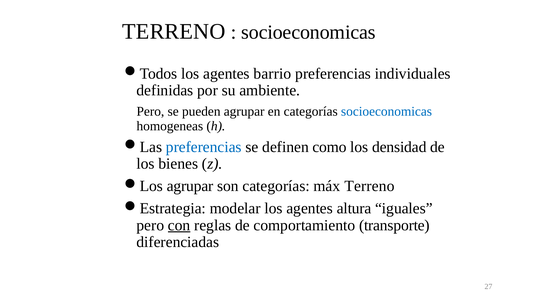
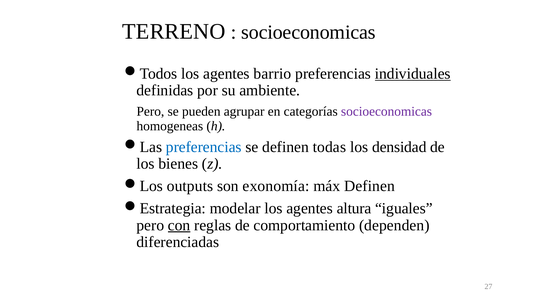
individuales underline: none -> present (413, 74)
socioeconomicas colour: blue -> purple (386, 111)
como: como -> todas (329, 147)
agrupar: agrupar -> outputs (190, 186)
son categorías: categorías -> exonomía (276, 186)
máx Terreno: Terreno -> Definen (370, 186)
transporte: transporte -> dependen (394, 225)
